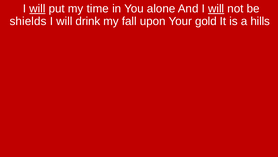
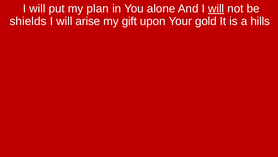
will underline: present -> none (37, 9)
time: time -> plan (98, 9)
drink: drink -> arise (88, 21)
fall: fall -> gift (129, 21)
